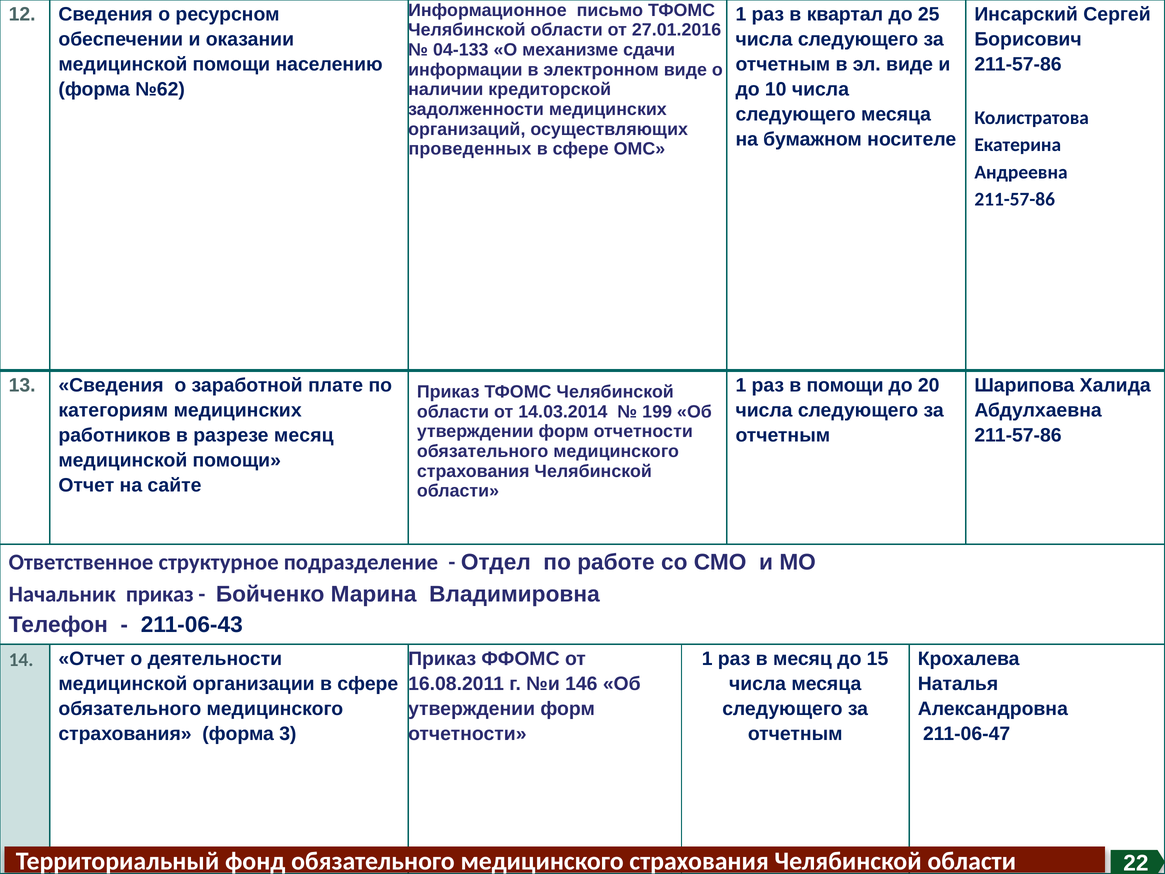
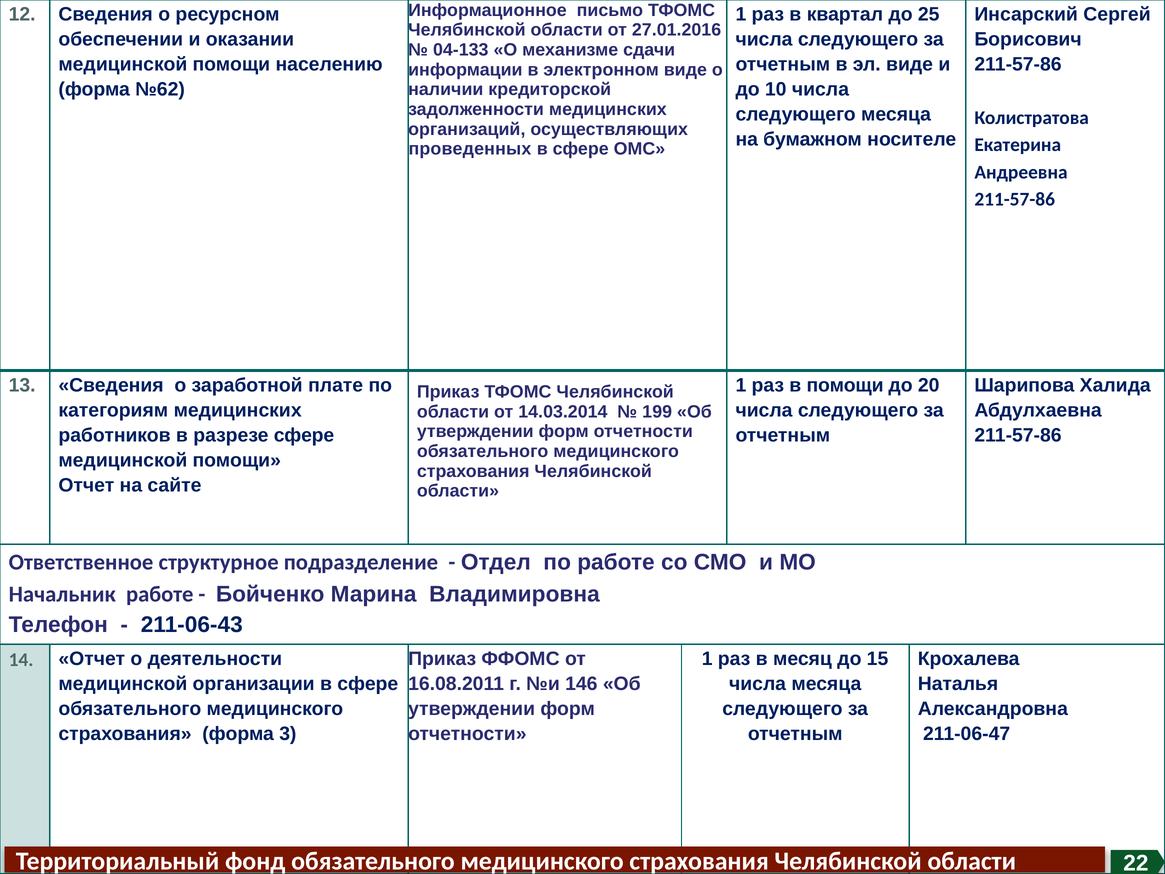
разрезе месяц: месяц -> сфере (304, 435)
Начальник приказ: приказ -> работе (160, 594)
